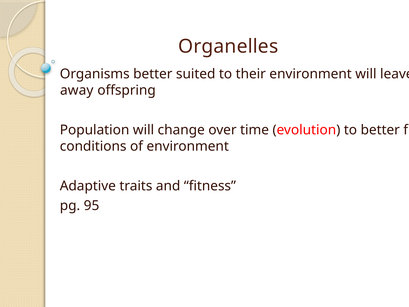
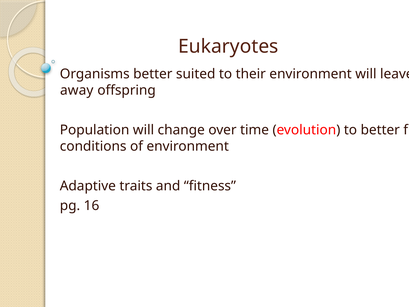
Organelles: Organelles -> Eukaryotes (228, 46)
95: 95 -> 16 (92, 205)
